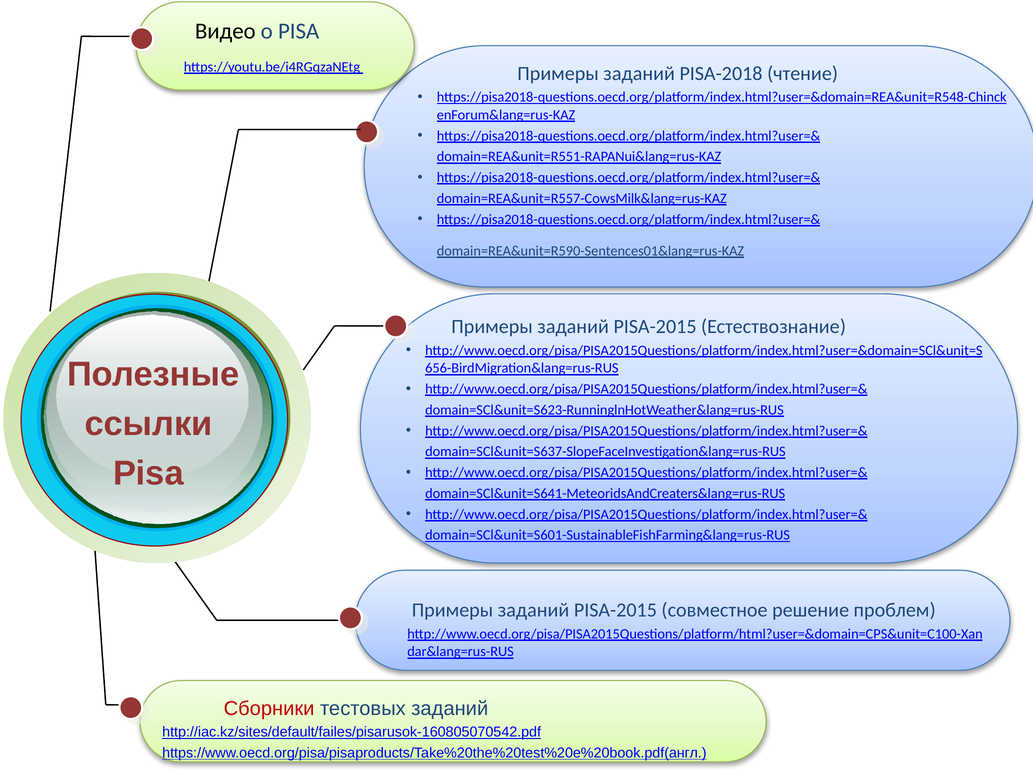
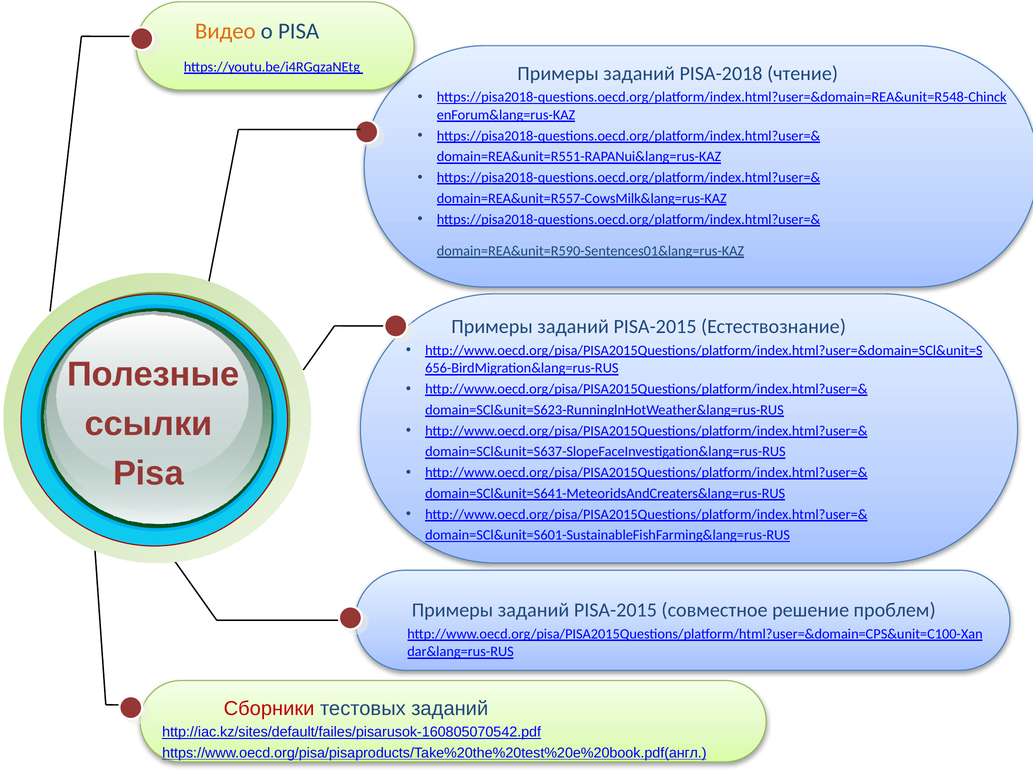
Видео colour: black -> orange (225, 31)
